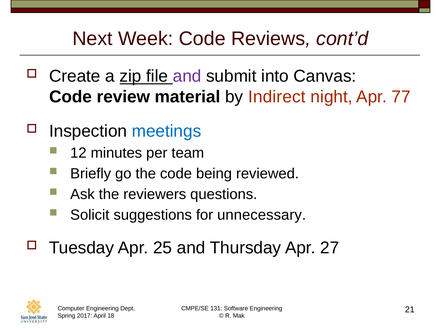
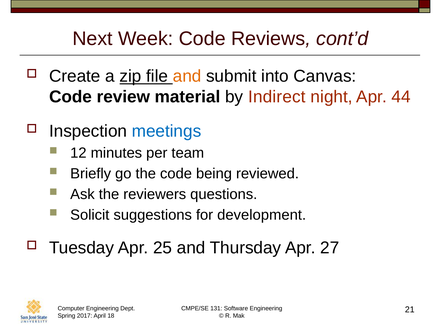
and colour: purple -> orange (187, 76)
77: 77 -> 44 (401, 97)
unnecessary: unnecessary -> development (262, 215)
